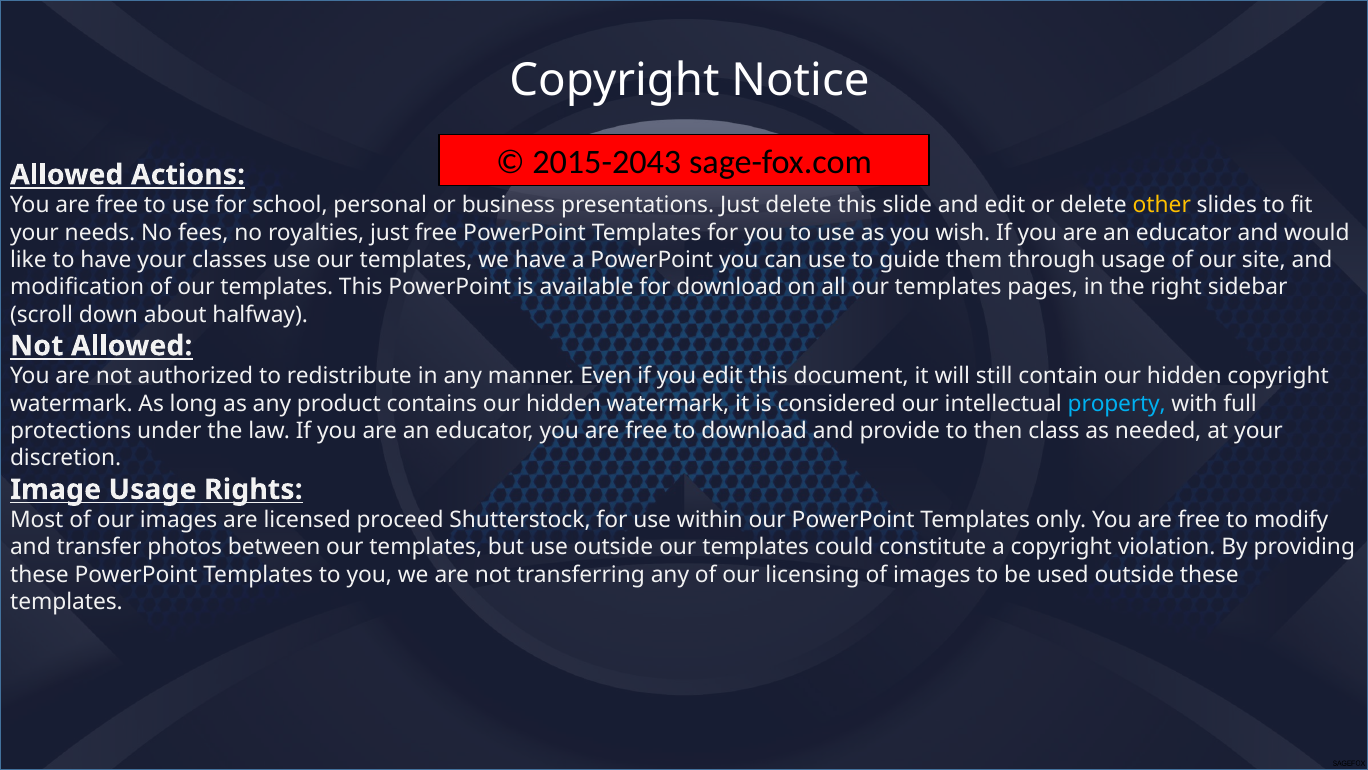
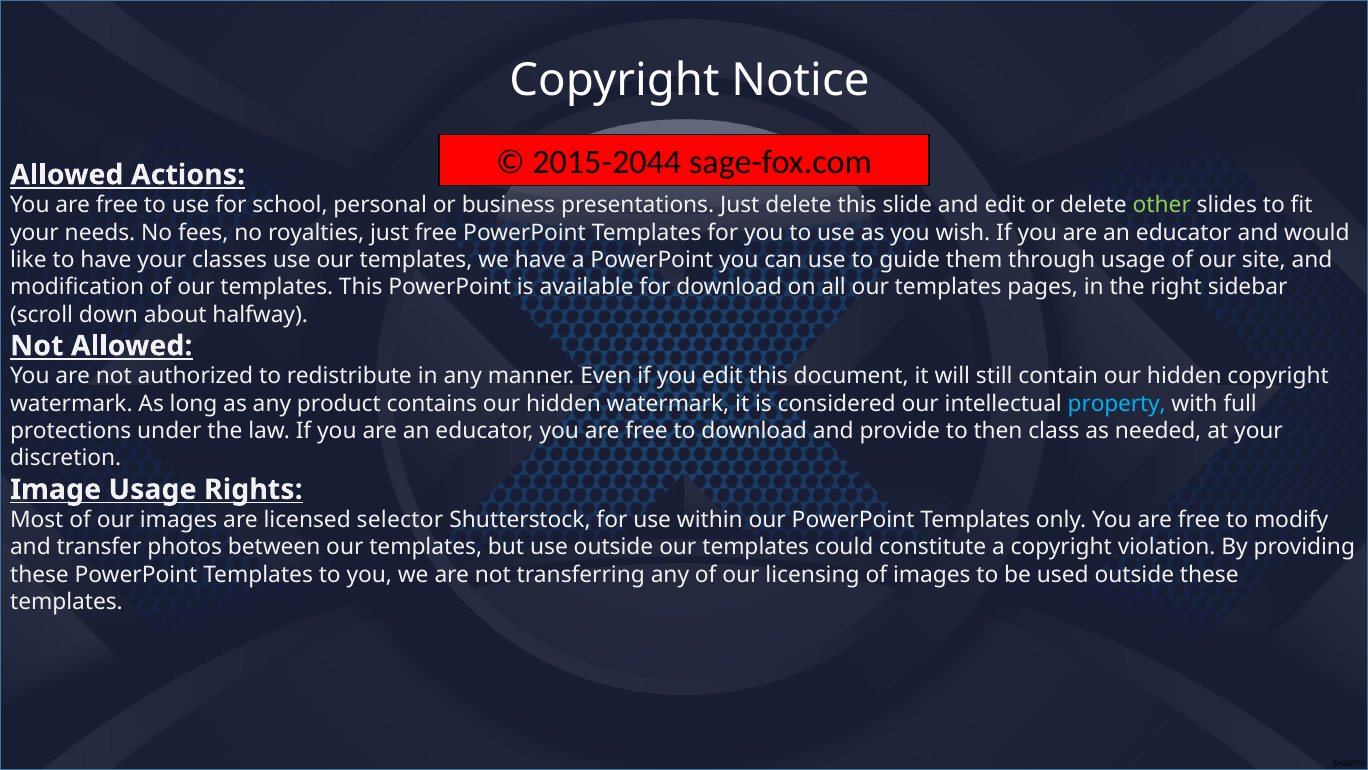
2015-2043: 2015-2043 -> 2015-2044 (607, 162)
other colour: yellow -> light green (1162, 205)
proceed: proceed -> selector (400, 520)
